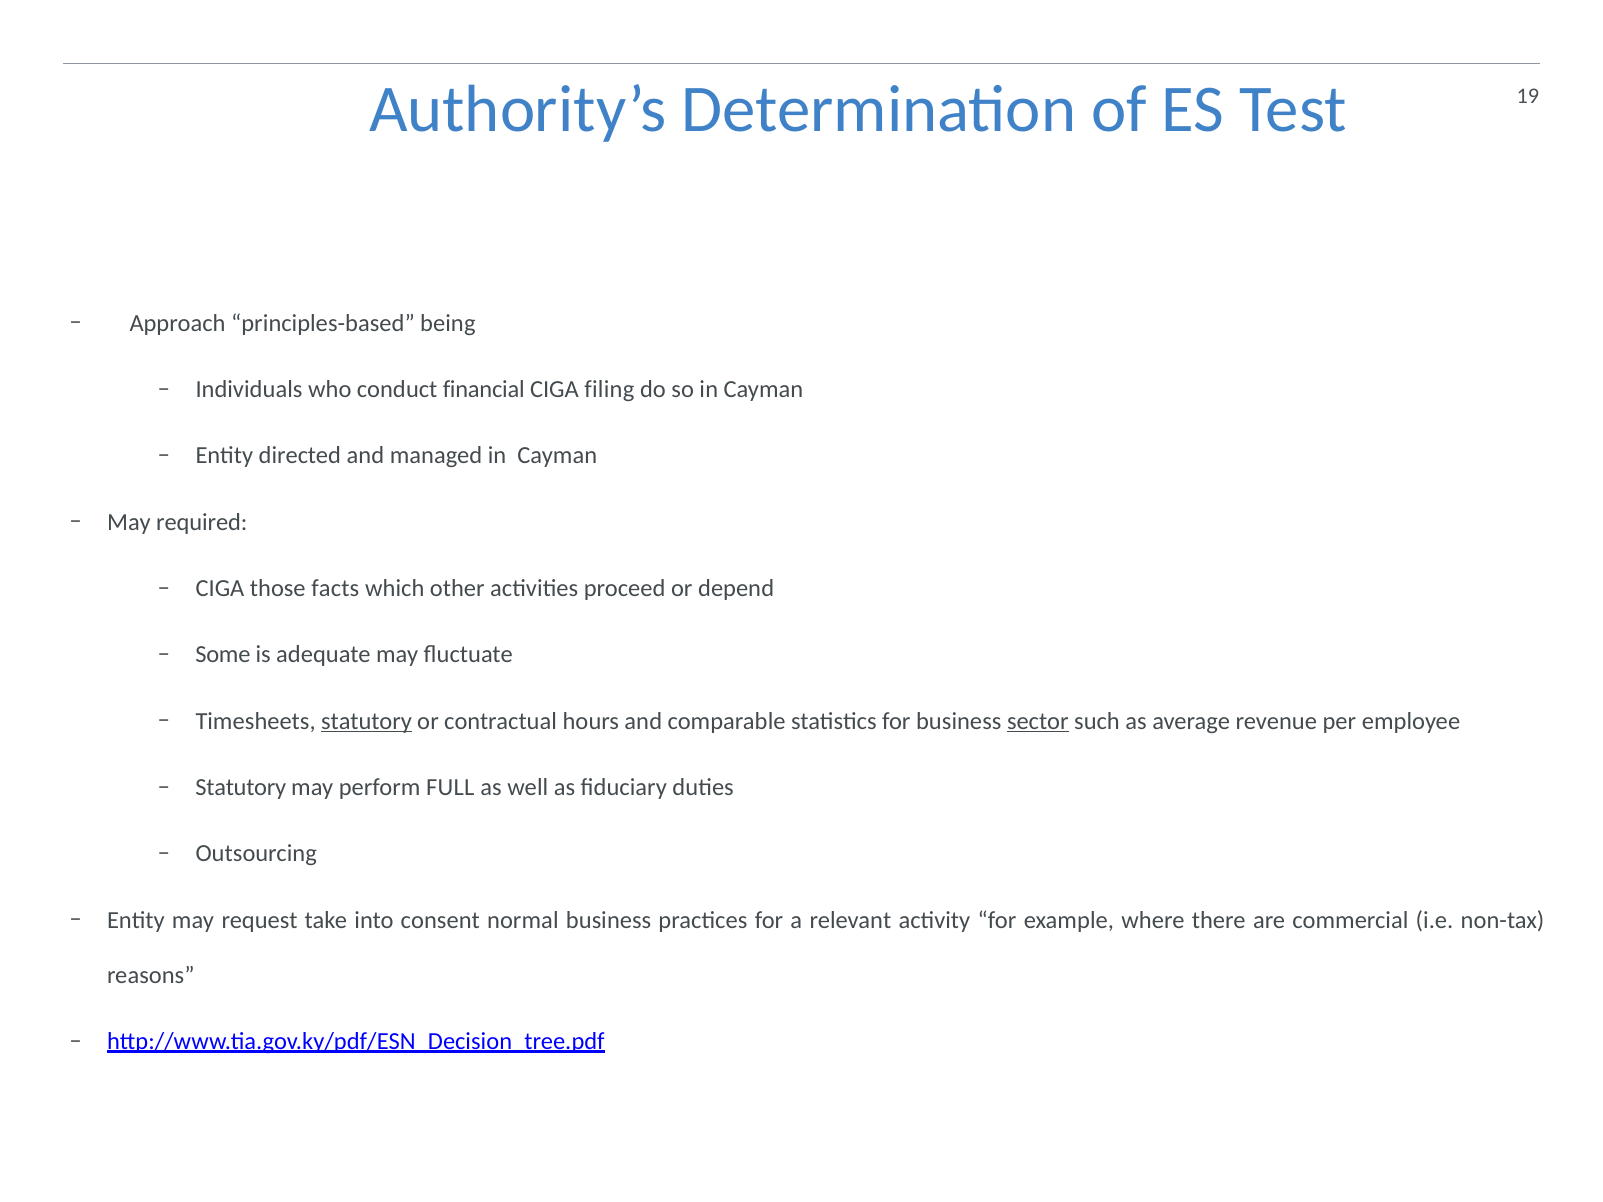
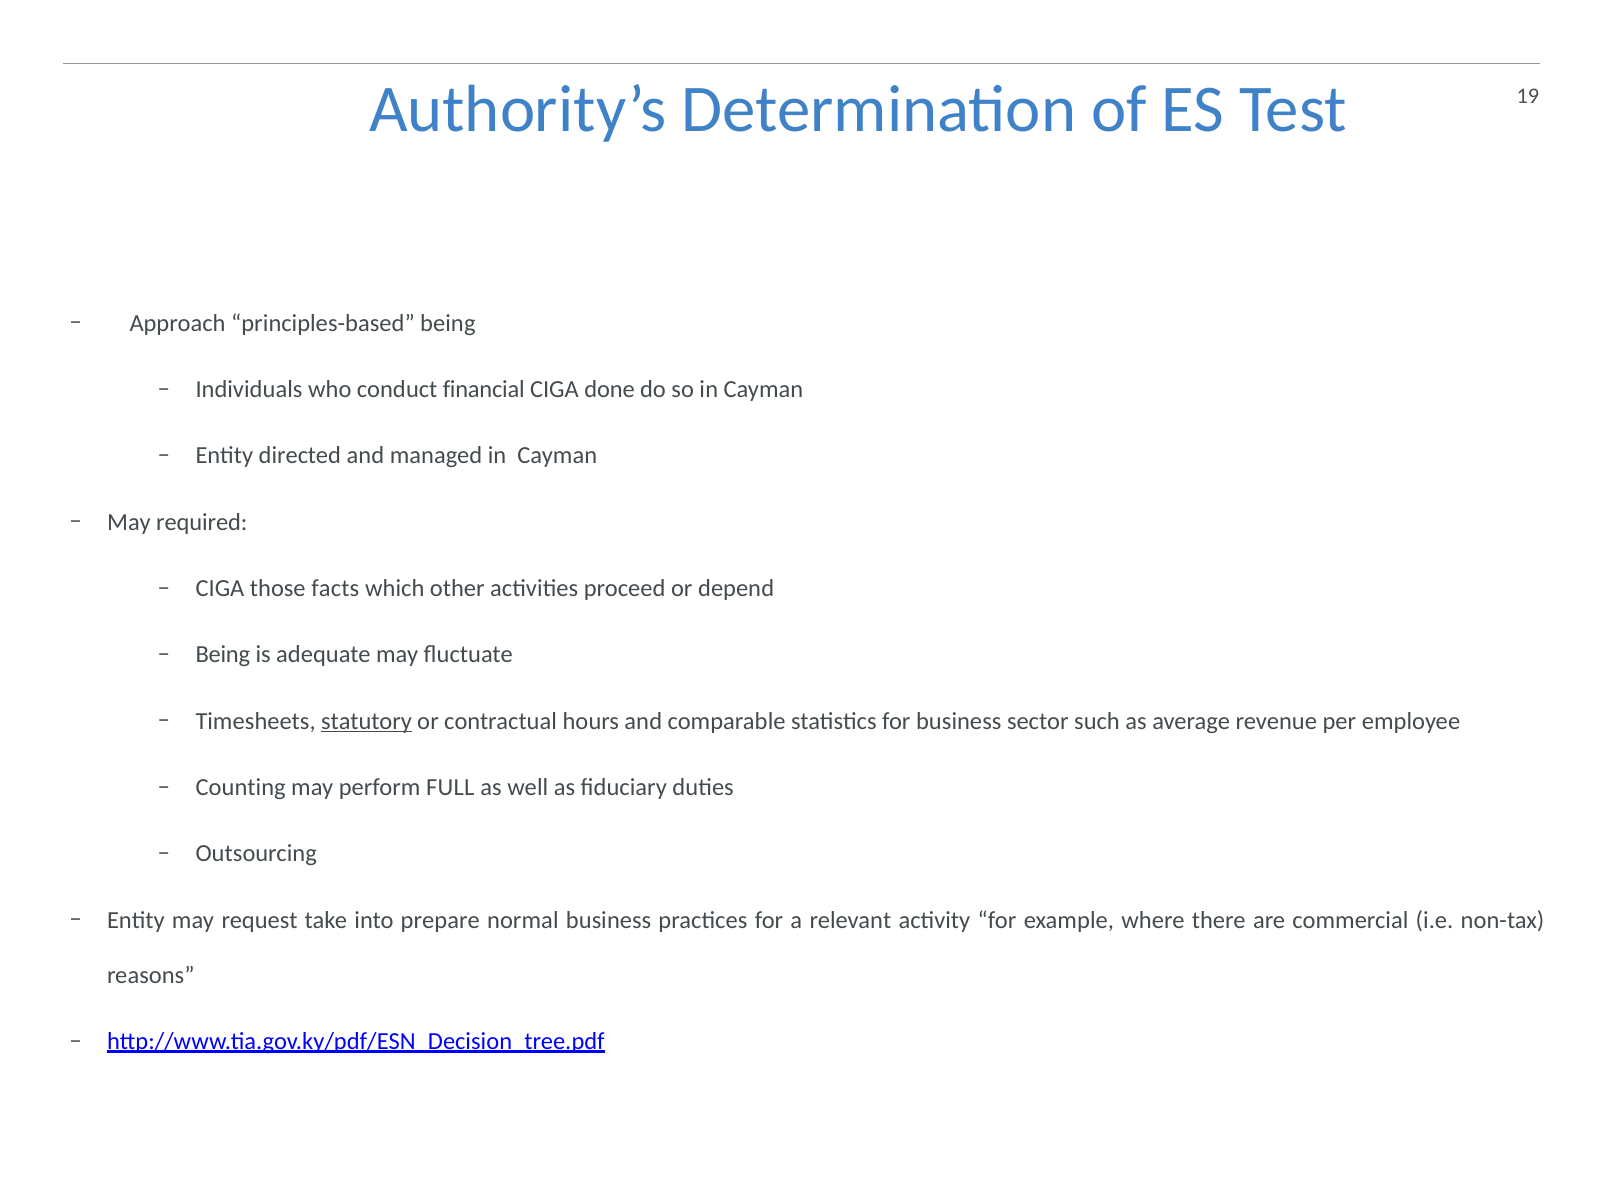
filing: filing -> done (610, 390)
Some: Some -> Being (223, 655)
sector underline: present -> none (1038, 721)
Statutory: Statutory -> Counting (241, 787)
consent: consent -> prepare (440, 920)
